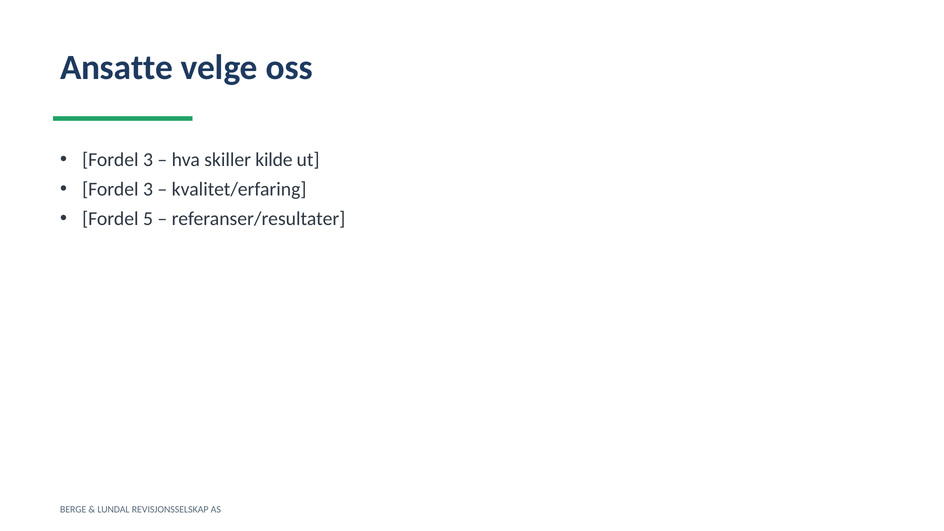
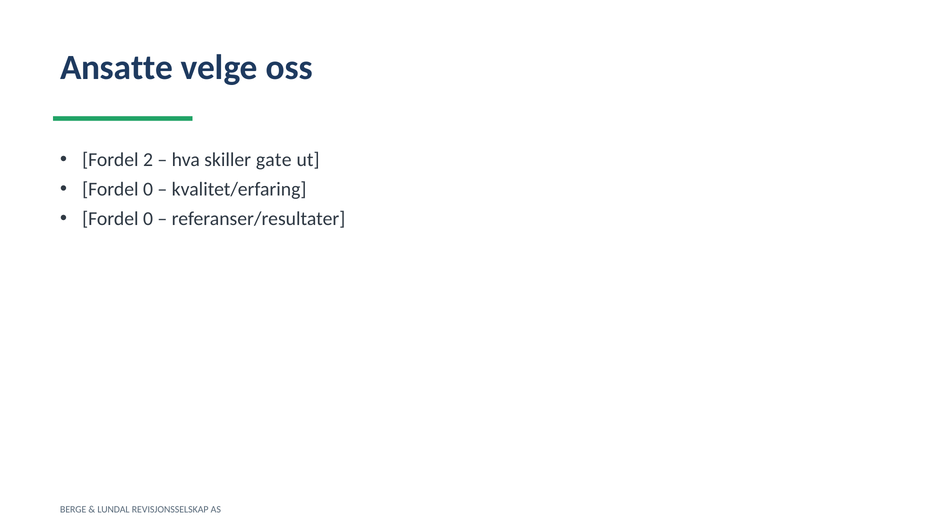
3: 3 -> 2 (148, 160)
kilde: kilde -> gate (274, 160)
3: 3 -> 0 (148, 189)
5: 5 -> 0 (148, 219)
